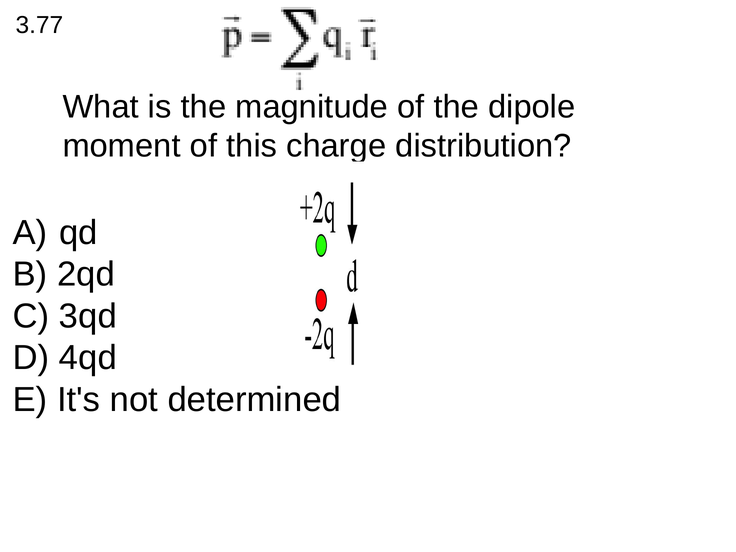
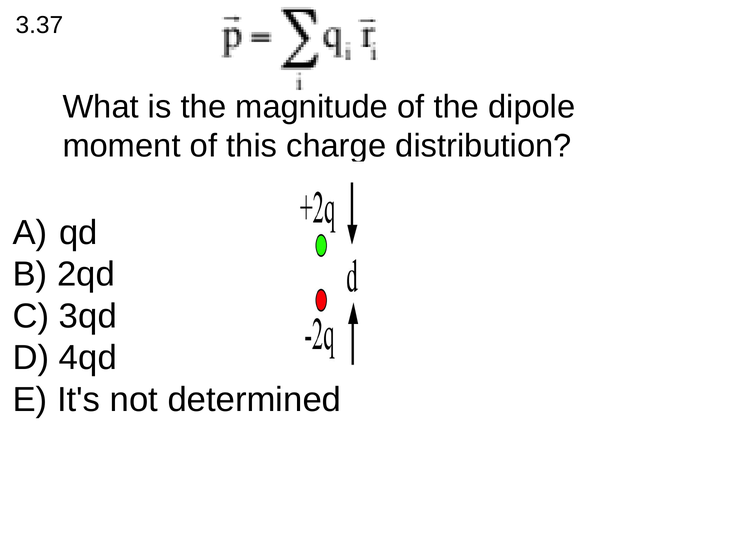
3.77: 3.77 -> 3.37 (39, 25)
